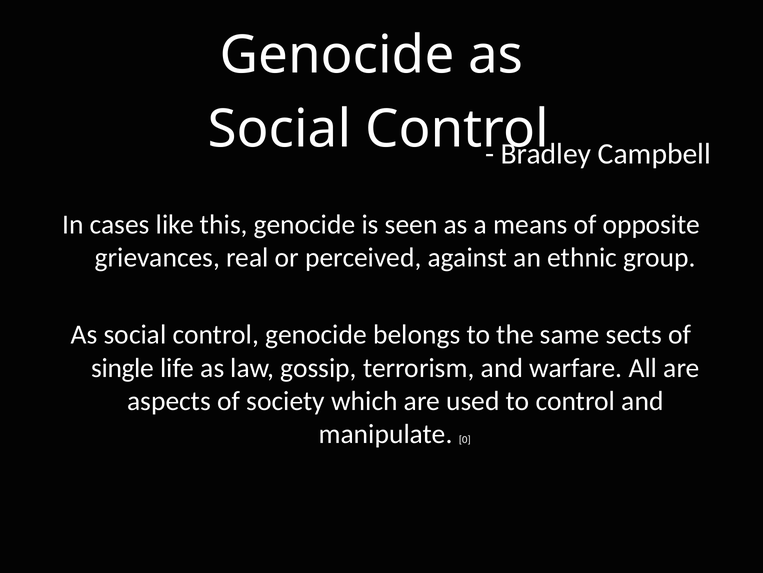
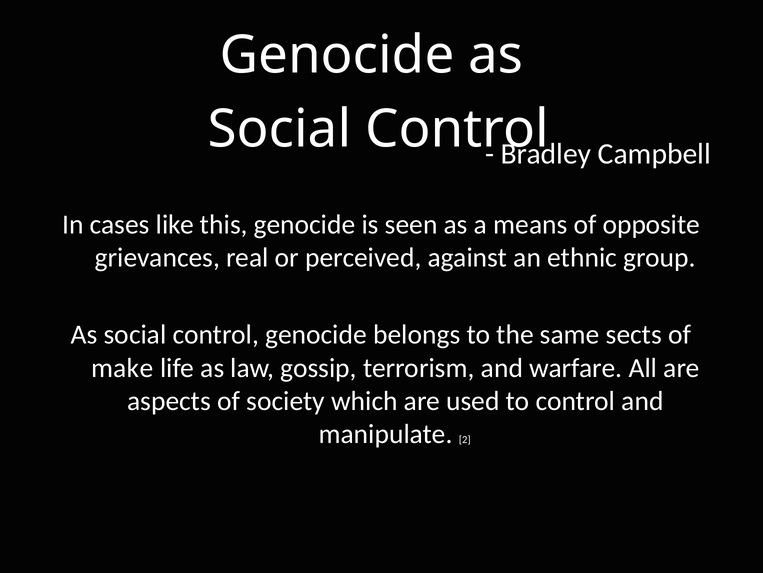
single: single -> make (122, 367)
0: 0 -> 2 (465, 439)
